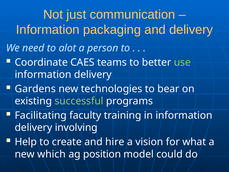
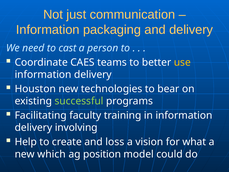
alot: alot -> cast (67, 48)
use colour: light green -> yellow (182, 62)
Gardens: Gardens -> Houston (35, 89)
hire: hire -> loss (115, 142)
